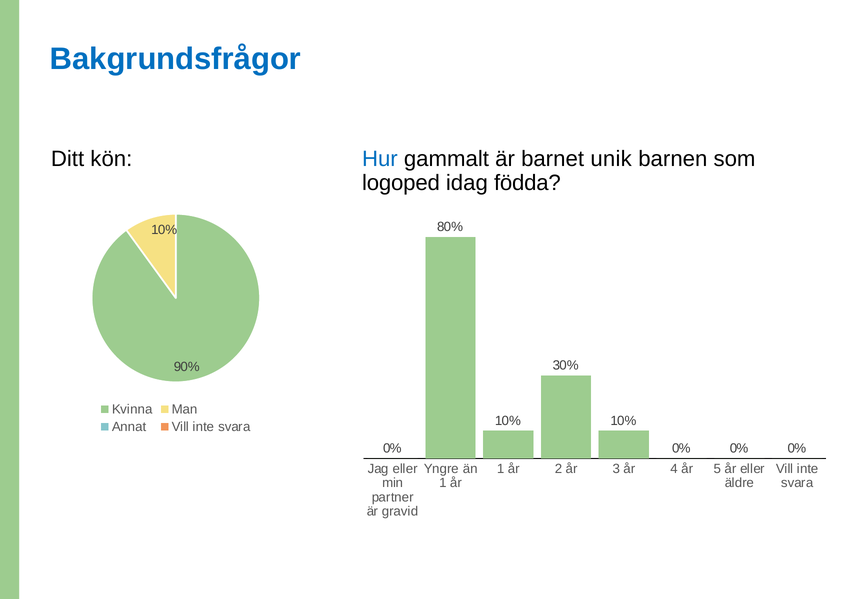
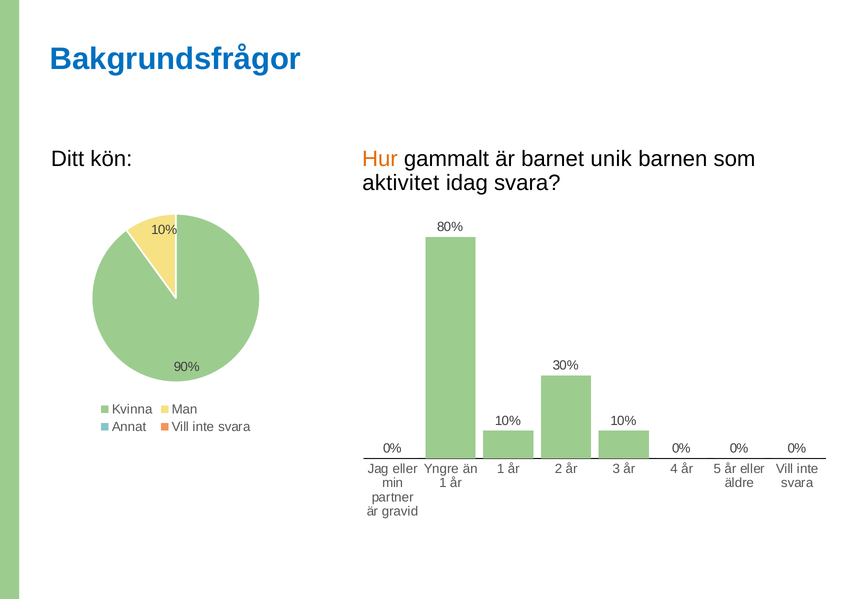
Hur colour: blue -> orange (380, 159)
logoped: logoped -> aktivitet (401, 183)
idag födda: födda -> svara (527, 183)
